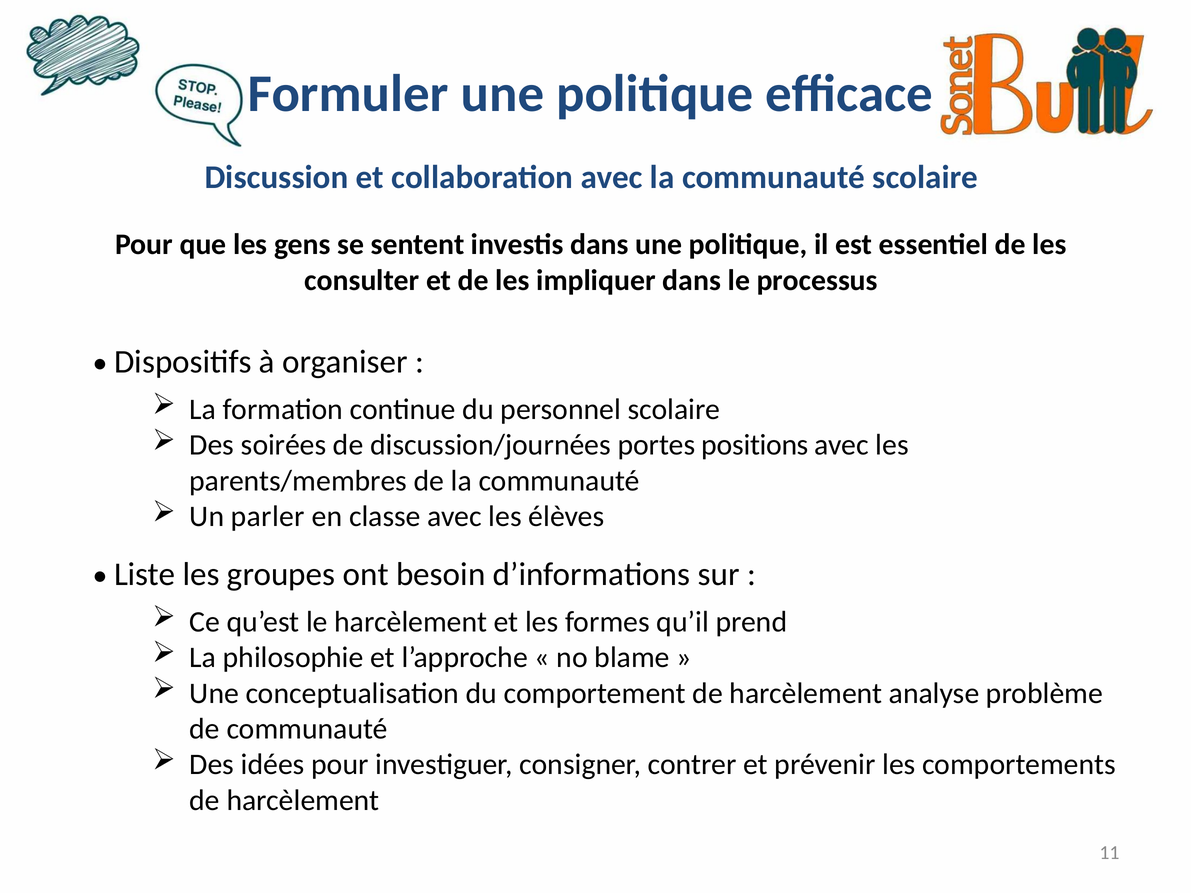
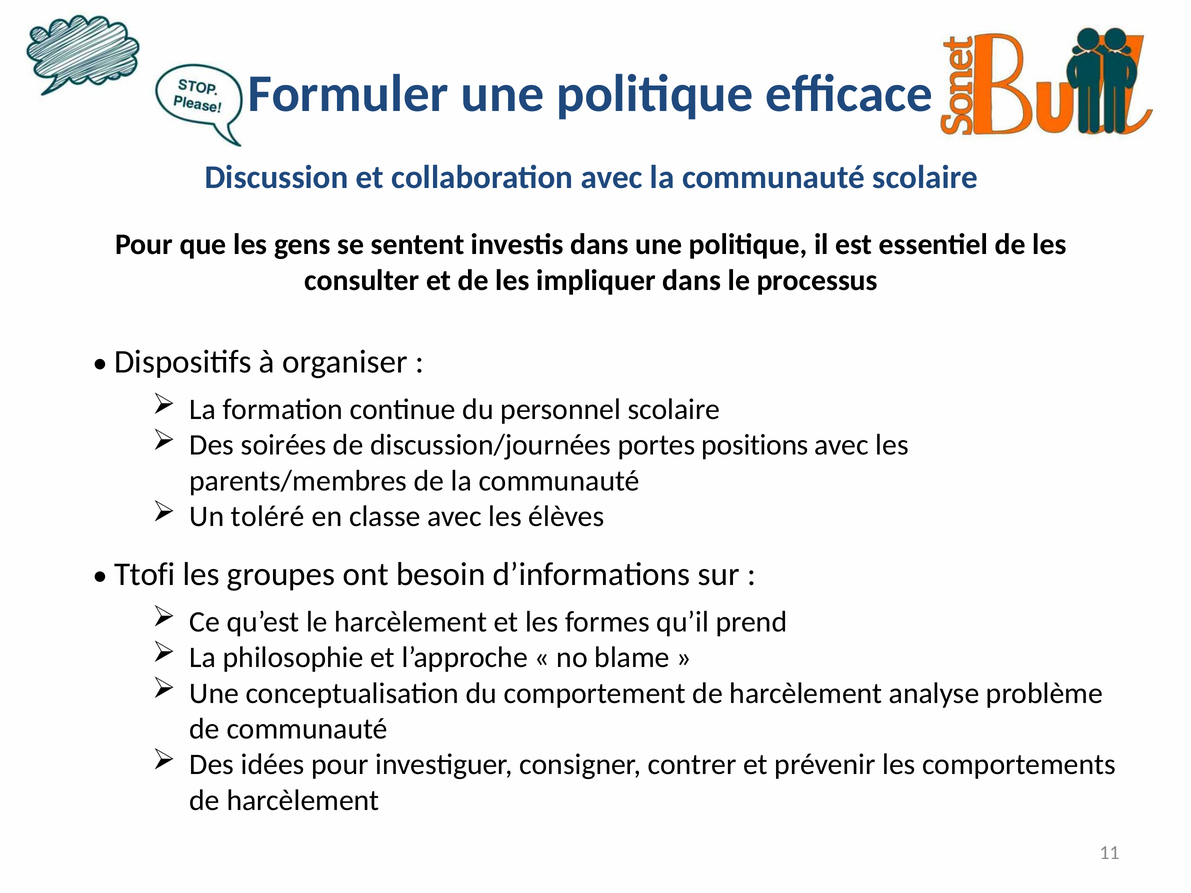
parler: parler -> toléré (268, 517)
Liste: Liste -> Ttofi (145, 575)
